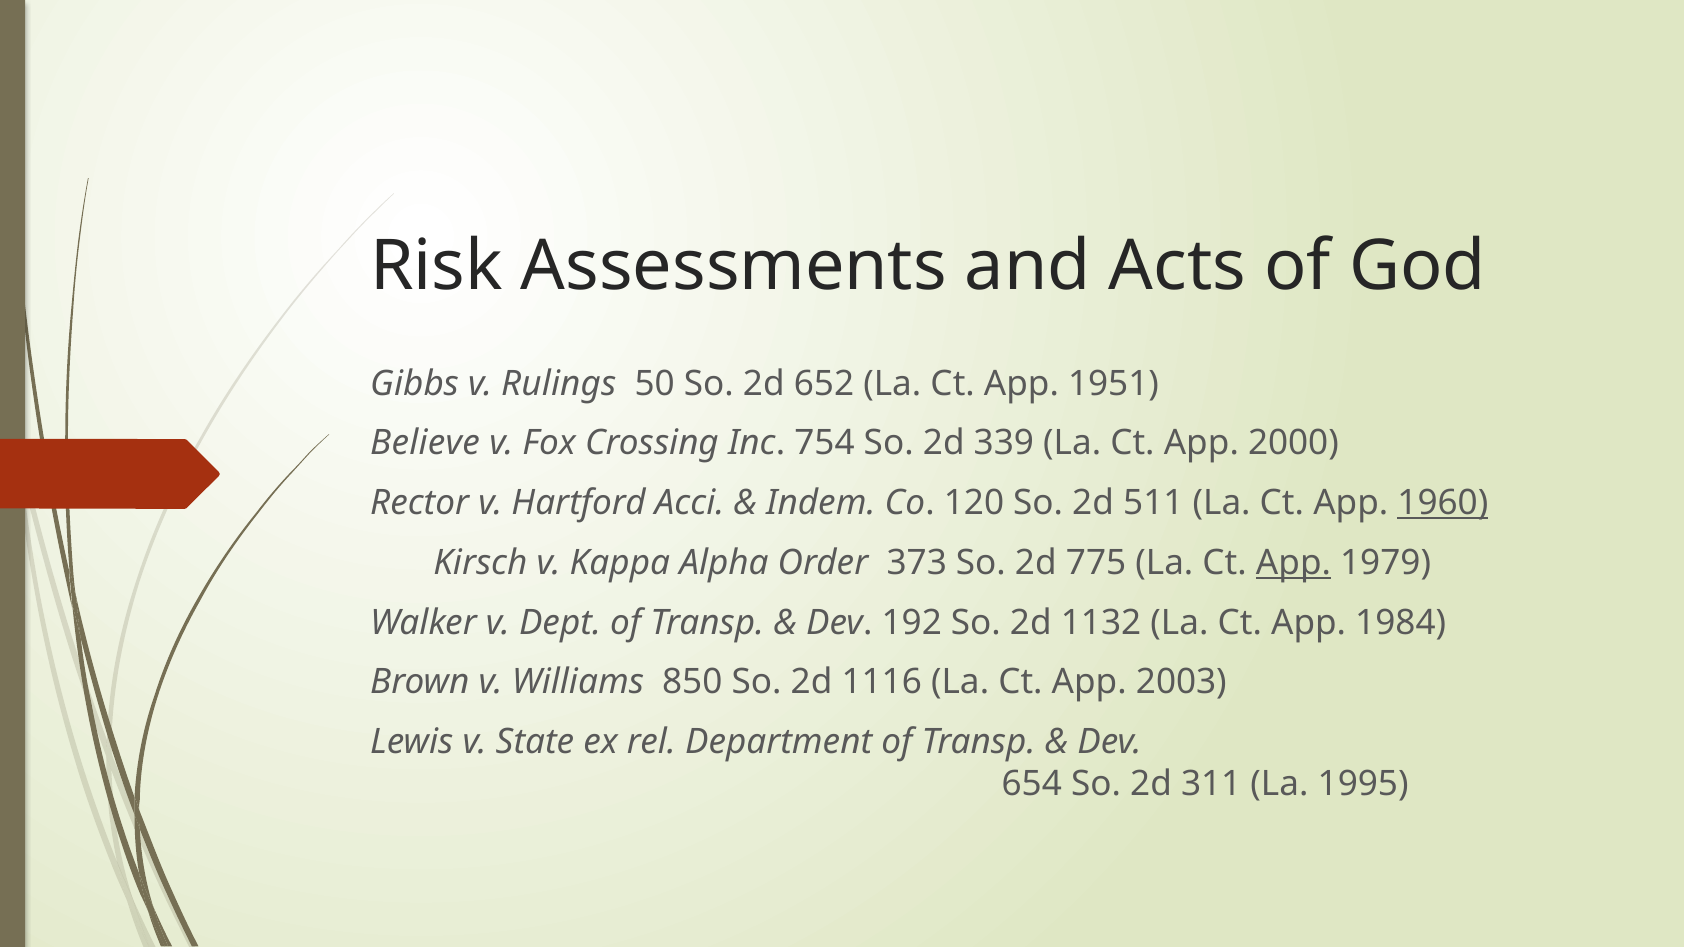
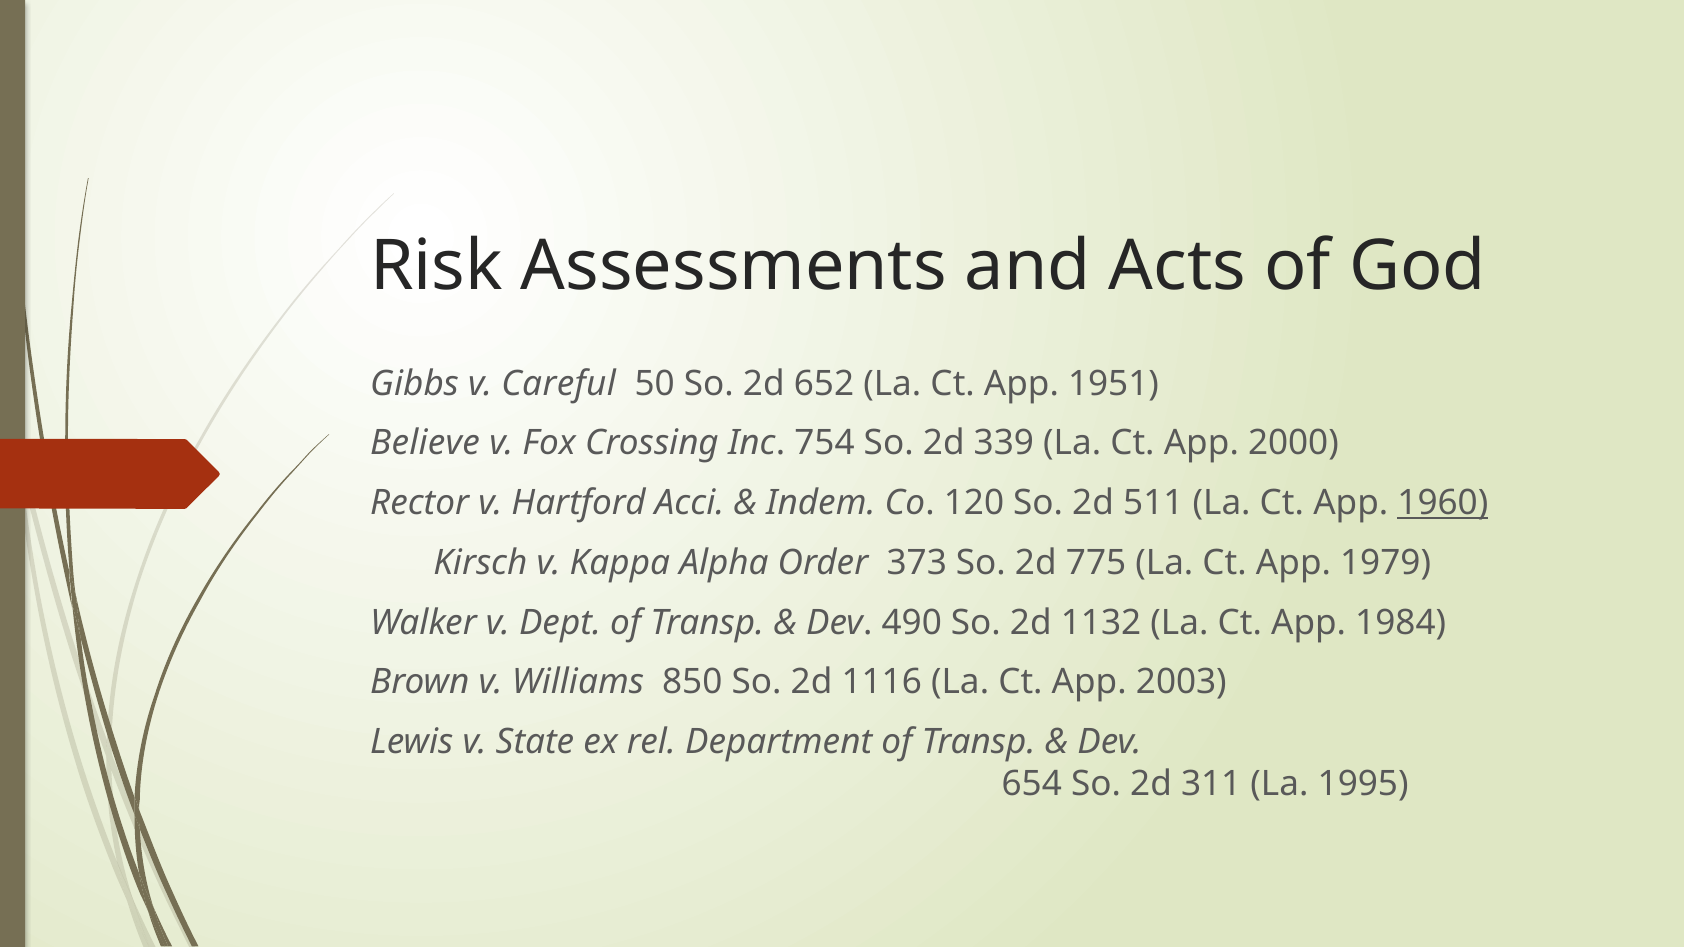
Rulings: Rulings -> Careful (559, 384)
App underline: present -> none (1294, 563)
192: 192 -> 490 (912, 623)
